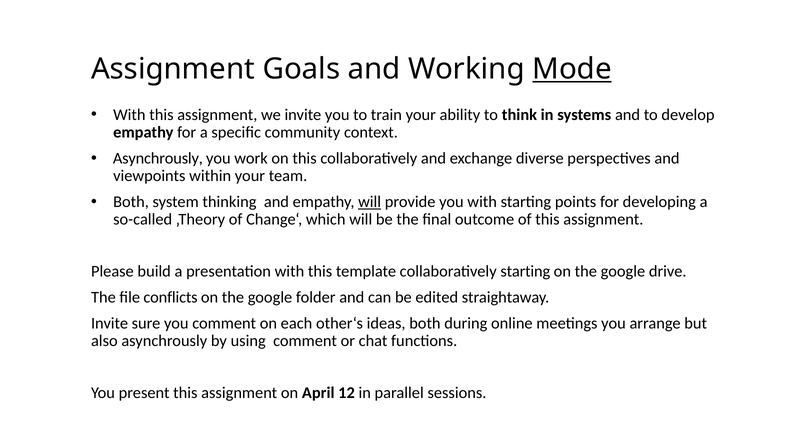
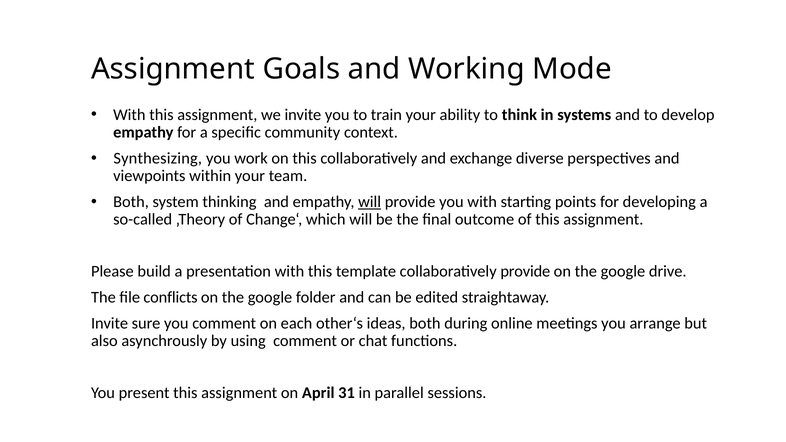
Mode underline: present -> none (572, 69)
Asynchrously: Asynchrously -> Synthesizing (158, 158)
collaboratively starting: starting -> provide (525, 271)
12: 12 -> 31 (347, 393)
